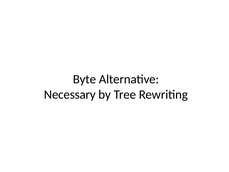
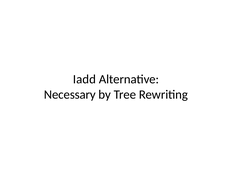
Byte: Byte -> Iadd (84, 79)
